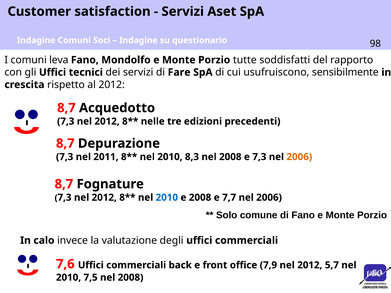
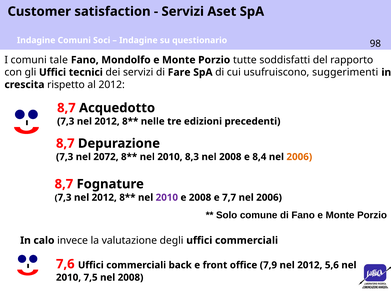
leva: leva -> tale (59, 60)
sensibilmente: sensibilmente -> suggerimenti (345, 72)
2011: 2011 -> 2072 (106, 157)
e 7,3: 7,3 -> 8,4 (259, 157)
2010 colour: blue -> purple (167, 198)
5,7: 5,7 -> 5,6 (332, 265)
